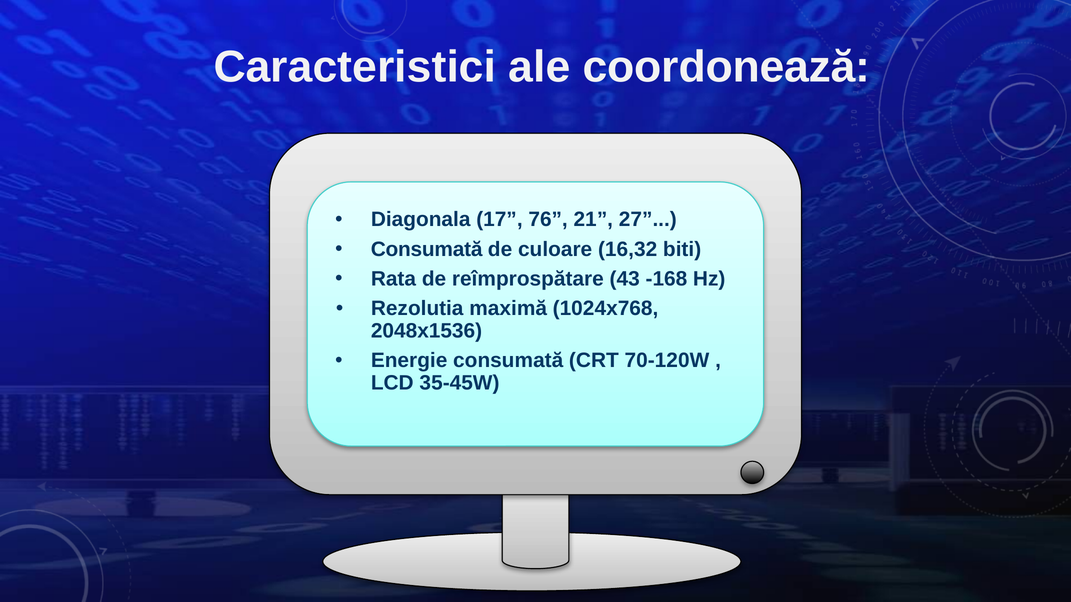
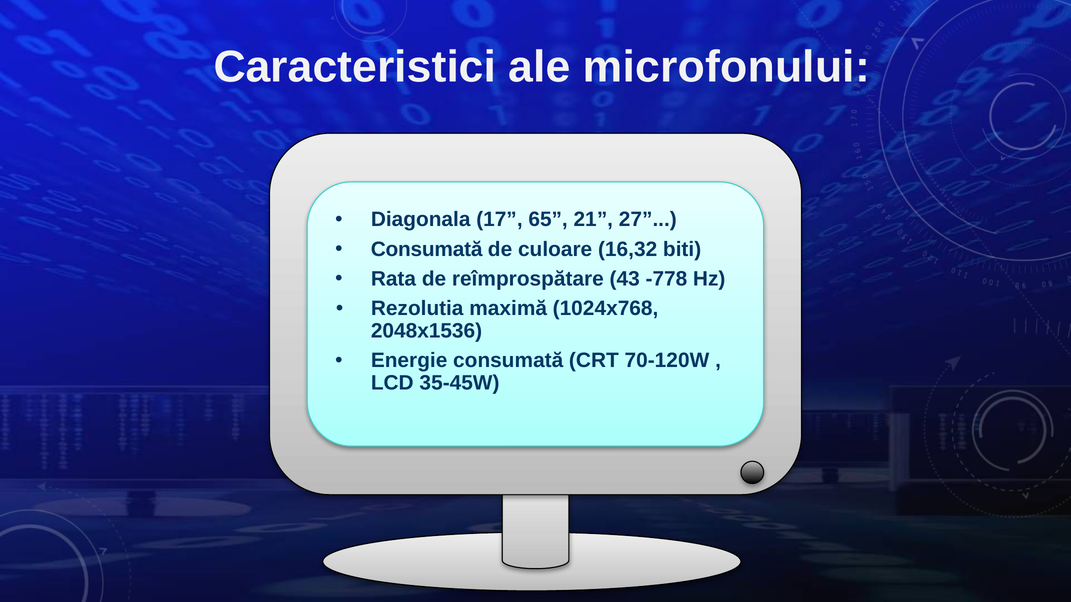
coordonează: coordonează -> microfonului (726, 67)
76: 76 -> 65 (548, 220)
-168: -168 -> -778 (666, 279)
